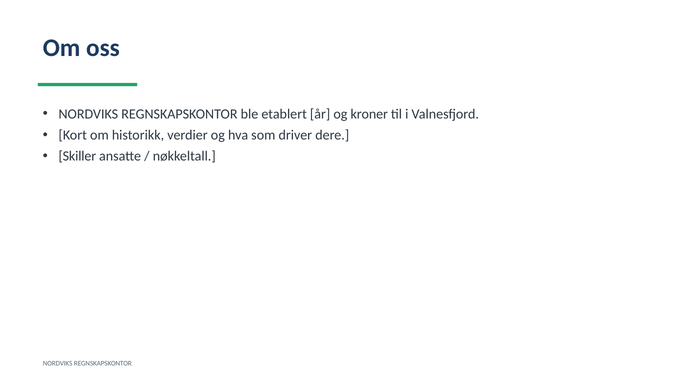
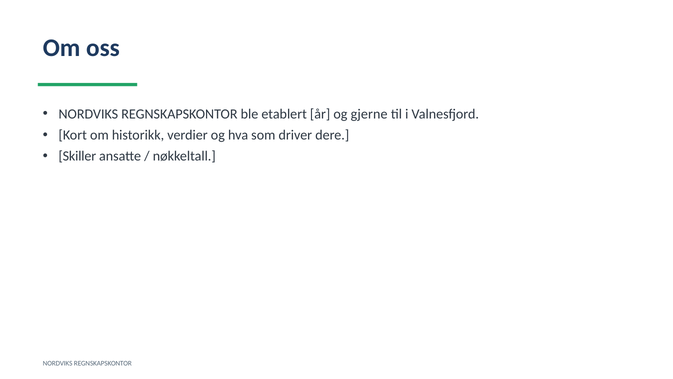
kroner: kroner -> gjerne (369, 114)
